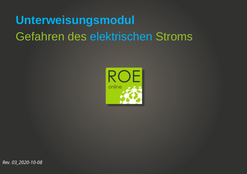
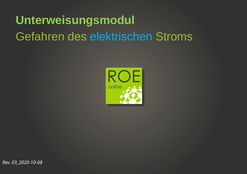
Unterweisungsmodul colour: light blue -> light green (75, 20)
